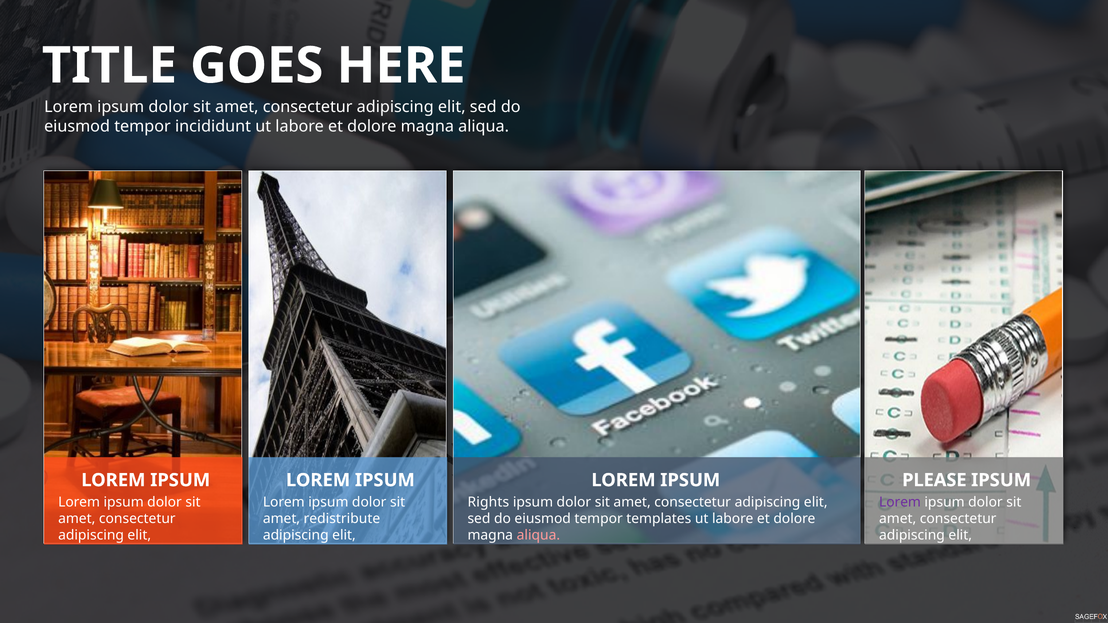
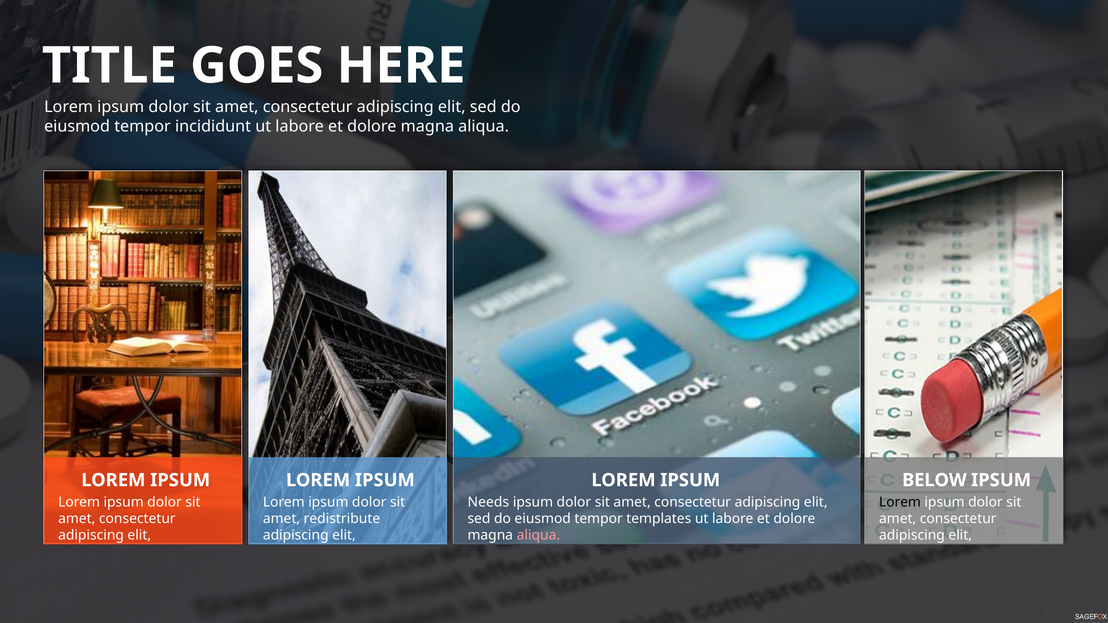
PLEASE: PLEASE -> BELOW (934, 480)
Rights: Rights -> Needs (488, 502)
Lorem colour: purple -> black (900, 502)
